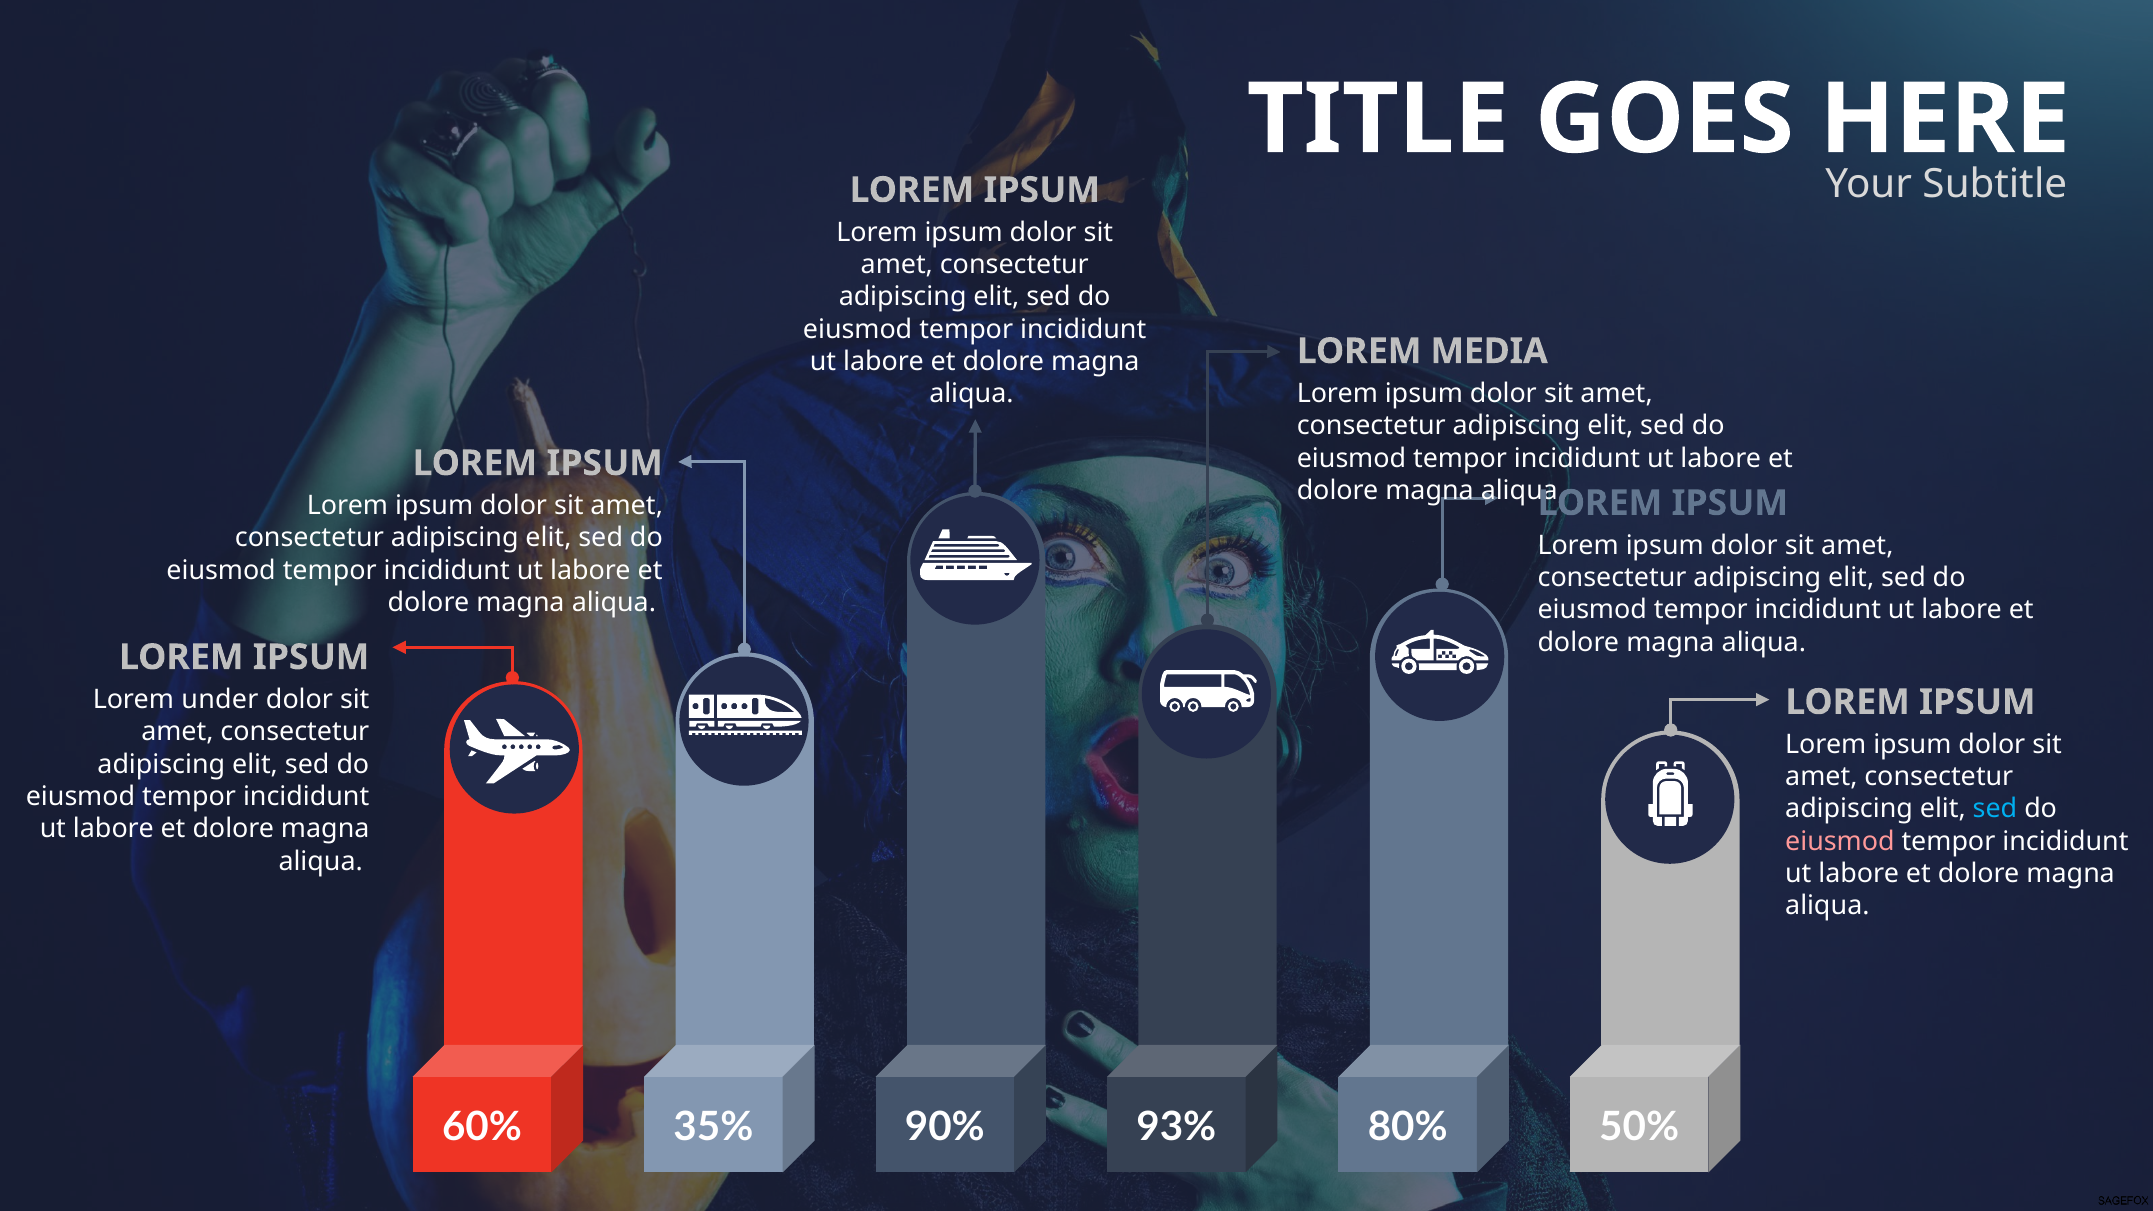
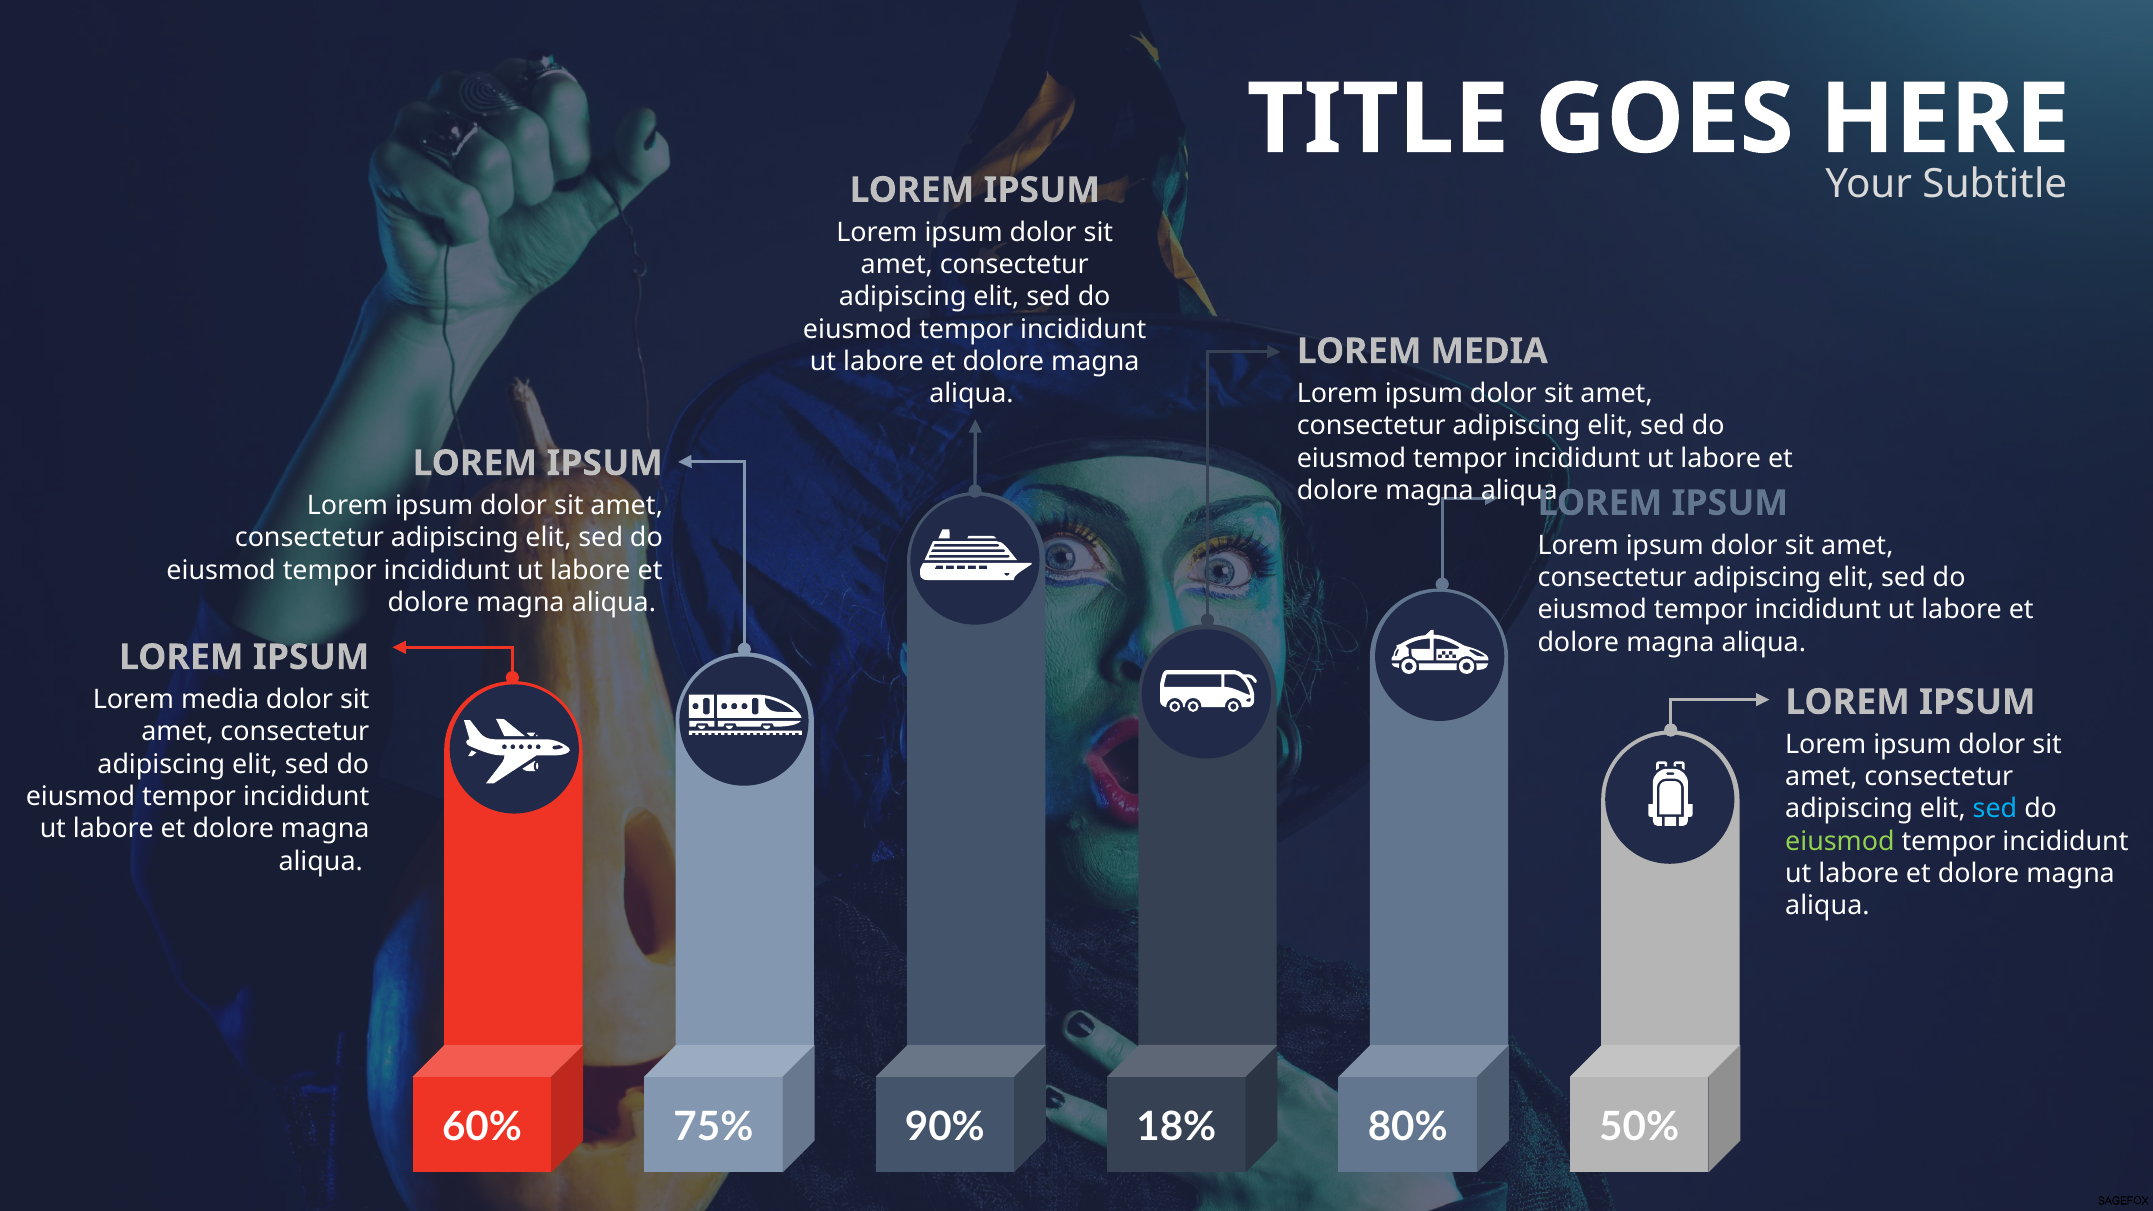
under: under -> media (220, 700)
eiusmod colour: pink -> light green (1840, 841)
35%: 35% -> 75% (713, 1127)
93%: 93% -> 18% (1176, 1127)
